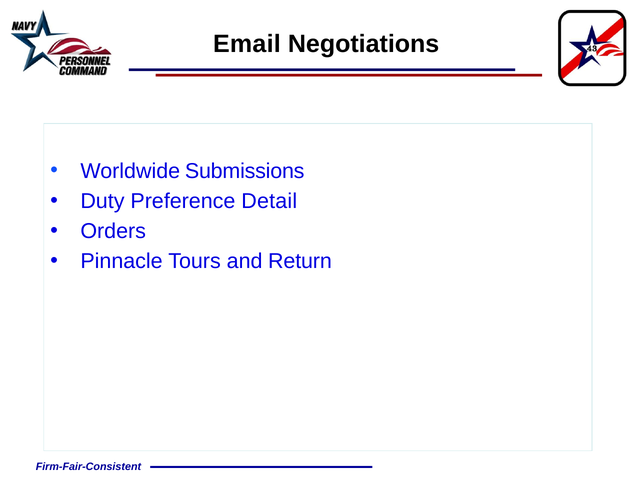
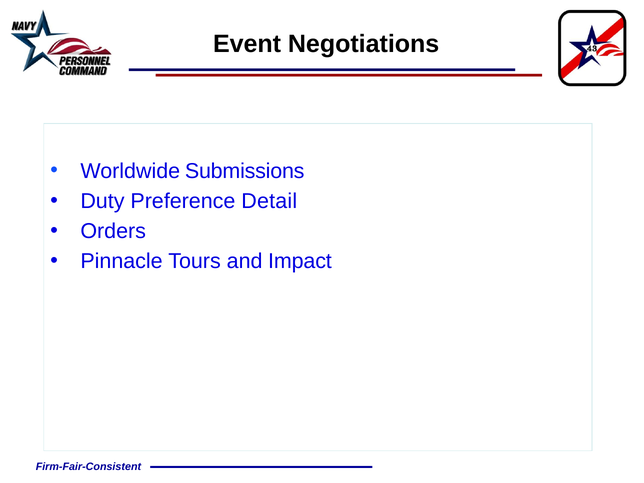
Email: Email -> Event (247, 44)
Return: Return -> Impact (300, 261)
